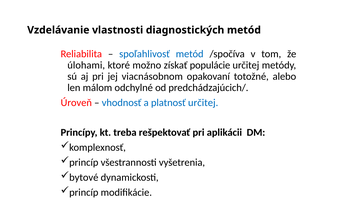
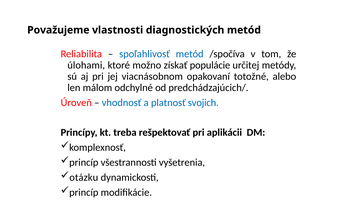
Vzdelávanie: Vzdelávanie -> Považujeme (58, 30)
platnosť určitej: určitej -> svojich (203, 102)
bytové: bytové -> otázku (84, 177)
